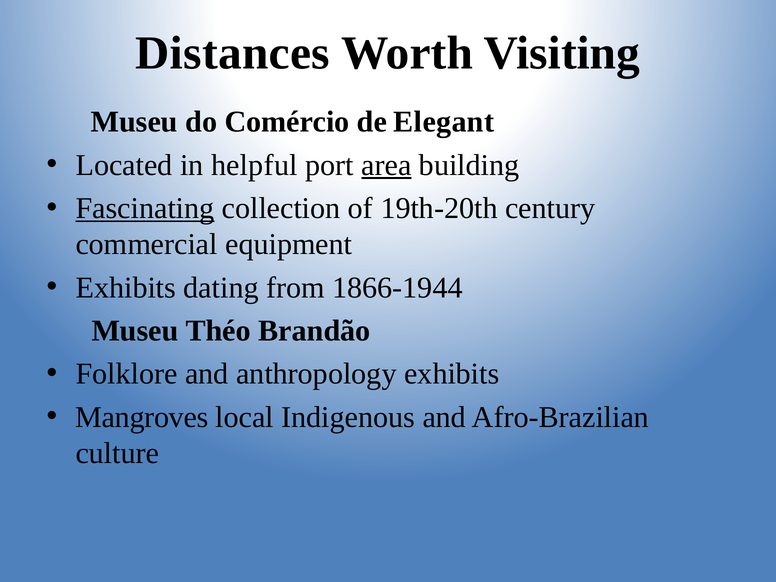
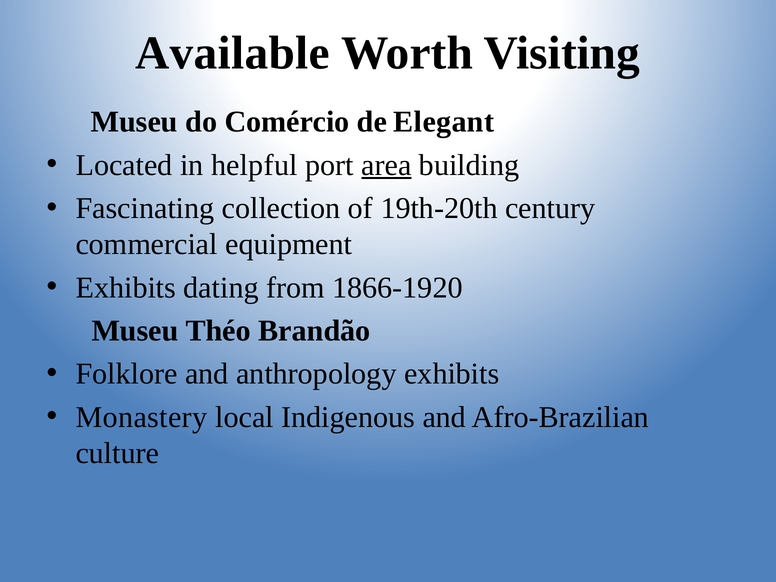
Distances: Distances -> Available (233, 53)
Fascinating underline: present -> none (145, 208)
1866-1944: 1866-1944 -> 1866-1920 (397, 288)
Mangroves: Mangroves -> Monastery (142, 417)
